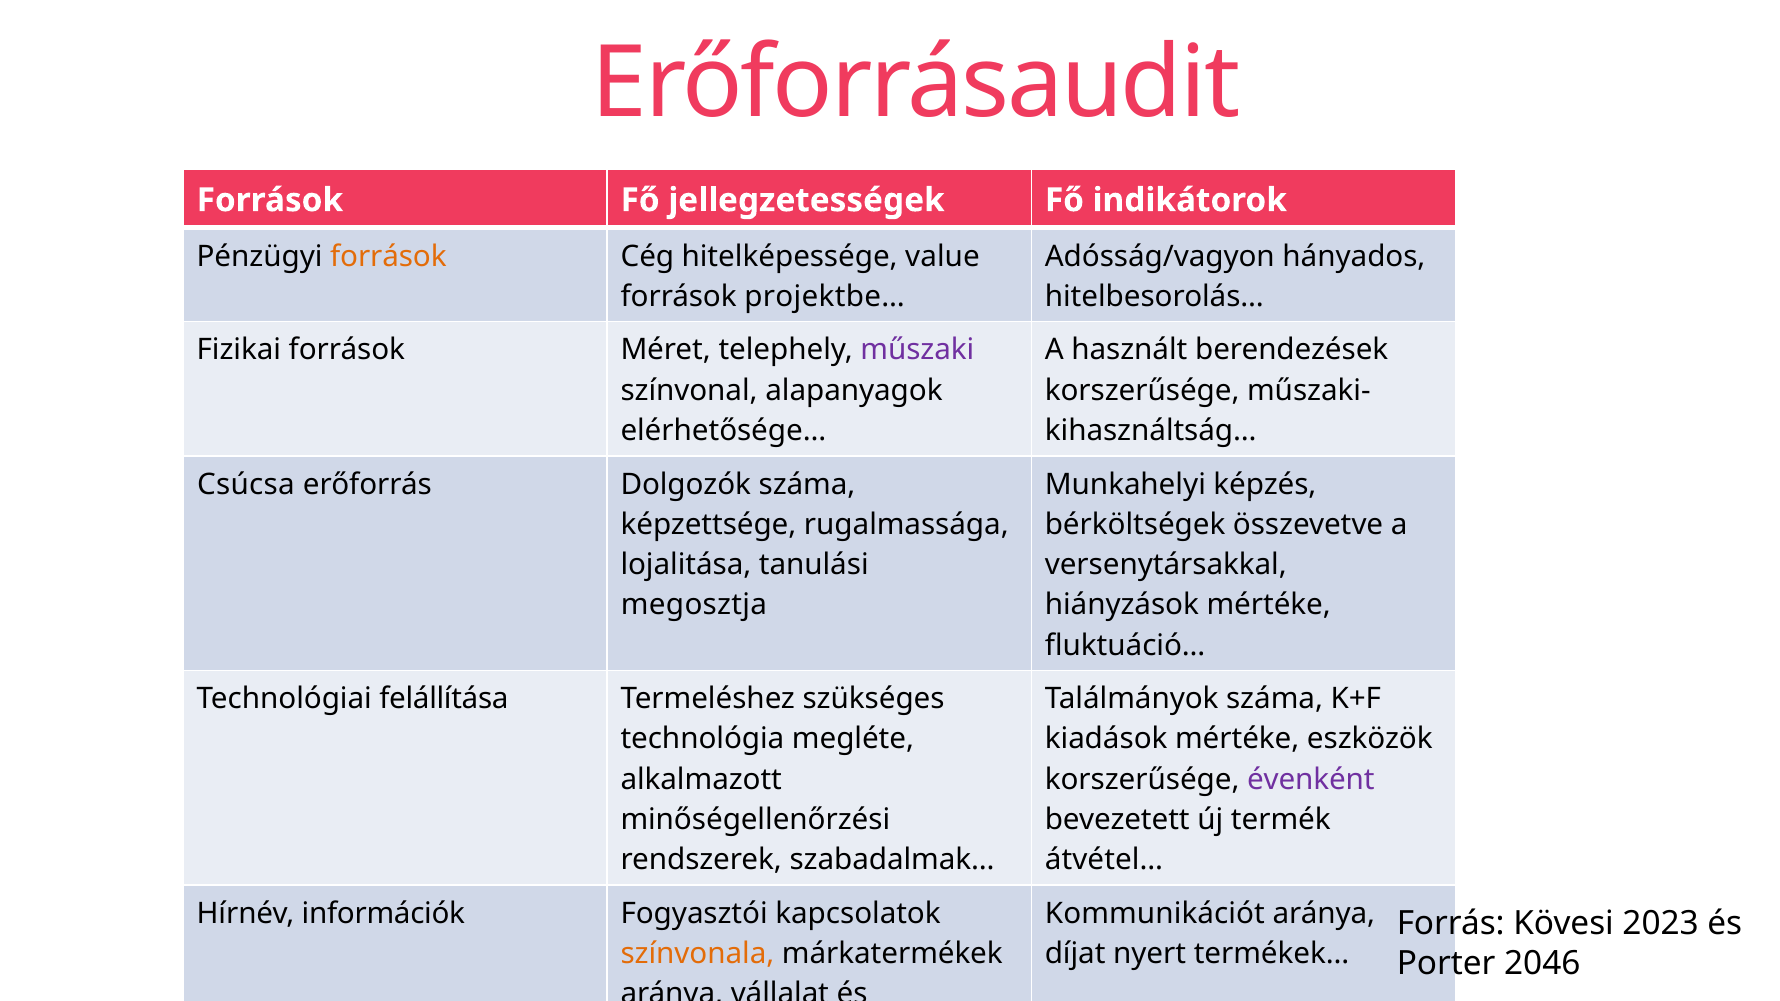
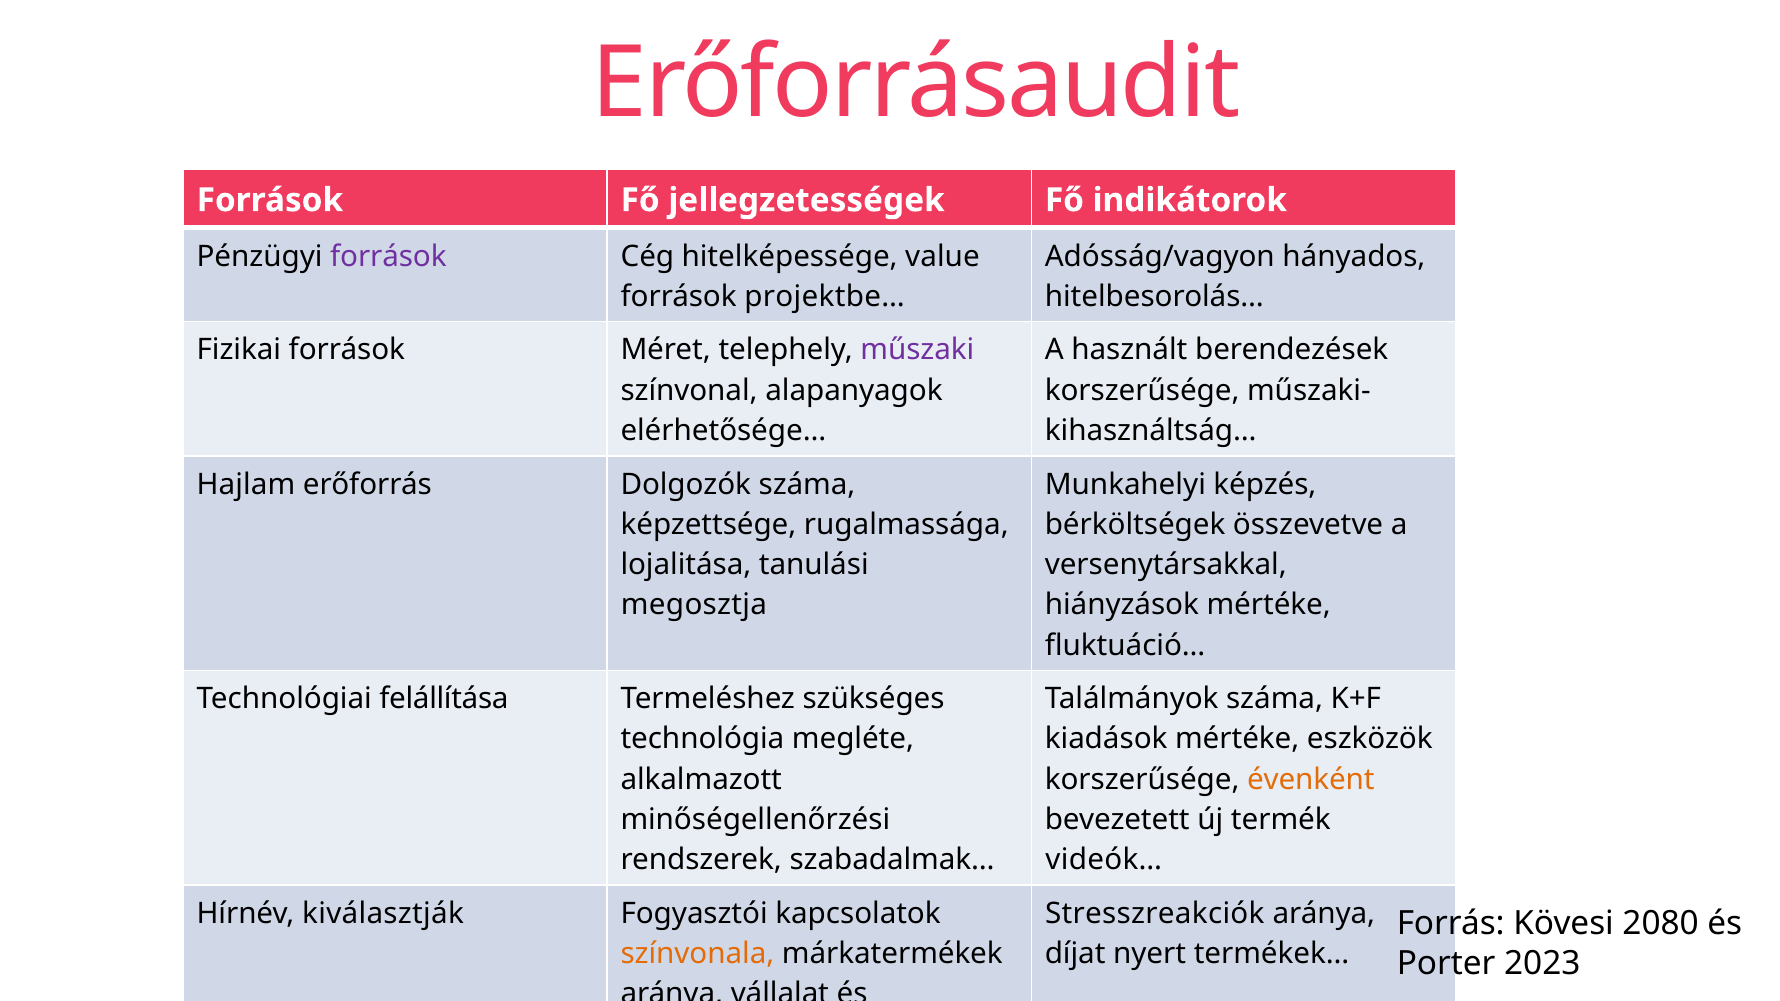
források colour: orange -> purple (388, 256)
Csúcsa: Csúcsa -> Hajlam (246, 484)
évenként colour: purple -> orange (1311, 780)
átvétel…: átvétel… -> videók… (1104, 860)
információk: információk -> kiválasztják (383, 914)
Kommunikációt: Kommunikációt -> Stresszreakciók (1155, 914)
2023: 2023 -> 2080 (1661, 924)
2046: 2046 -> 2023 (1542, 964)
